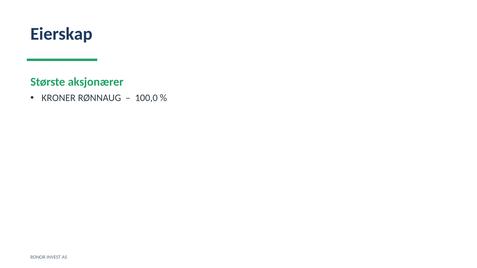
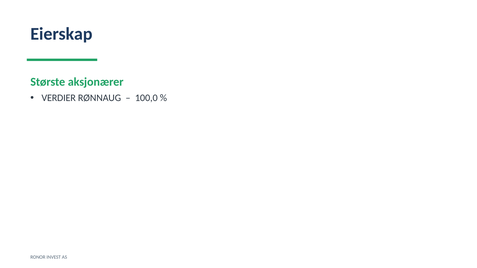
KRONER: KRONER -> VERDIER (59, 98)
